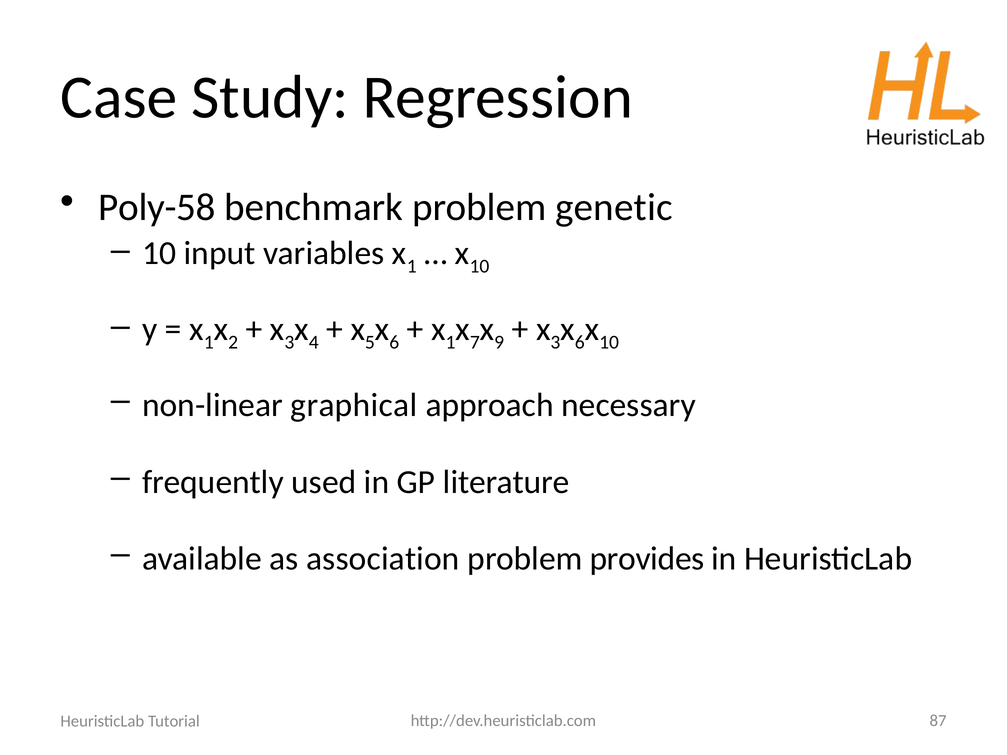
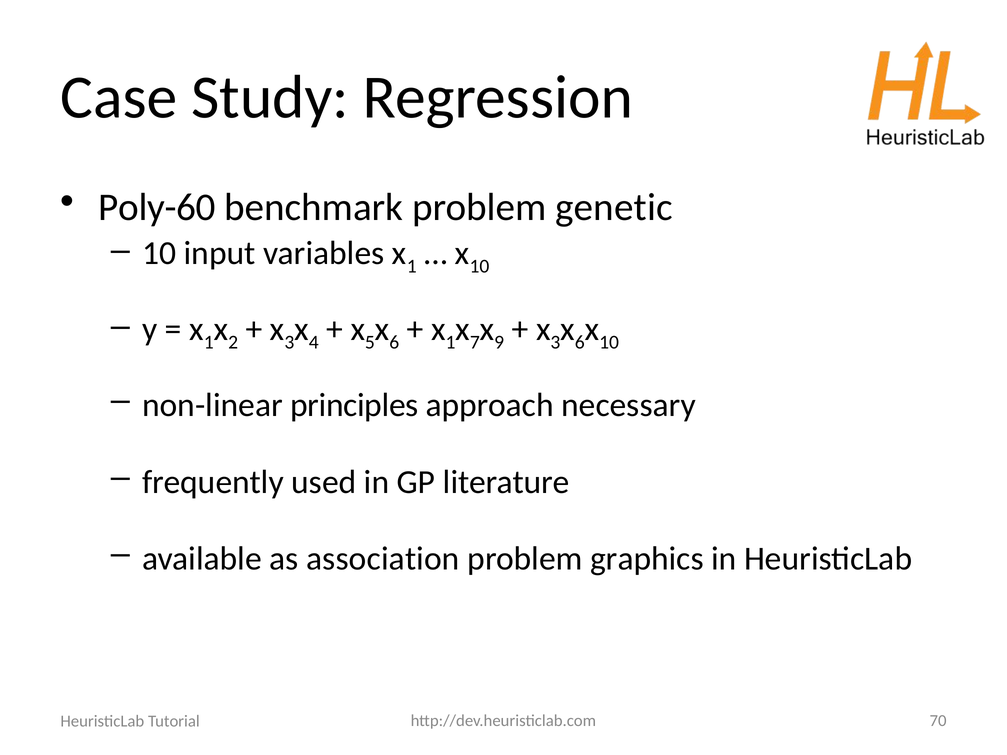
Poly-58: Poly-58 -> Poly-60 (157, 208)
graphical: graphical -> principles (354, 405)
provides: provides -> graphics (647, 559)
87: 87 -> 70 (938, 721)
